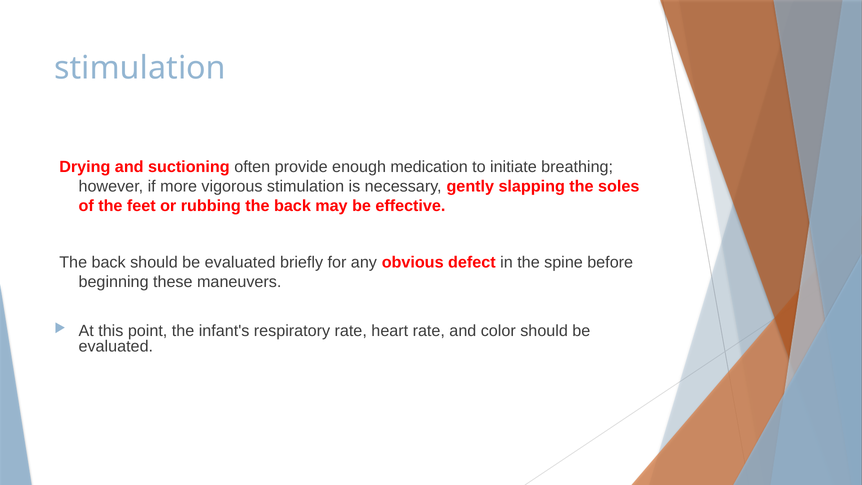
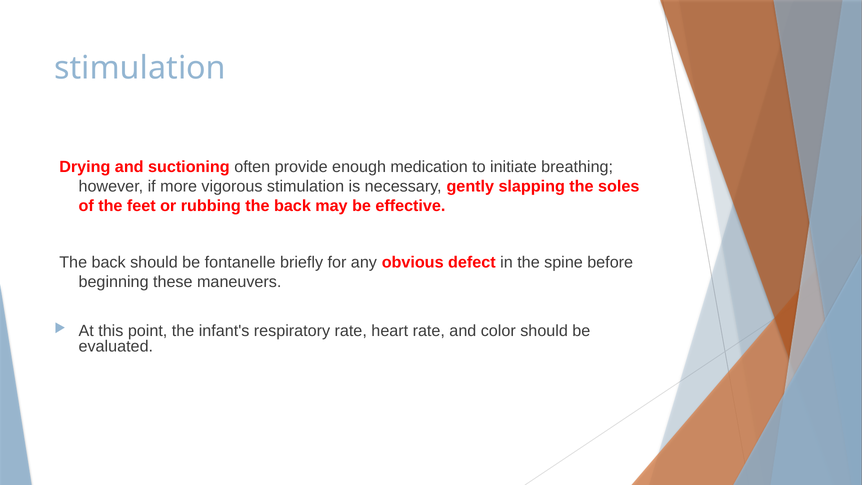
back should be evaluated: evaluated -> fontanelle (240, 262)
